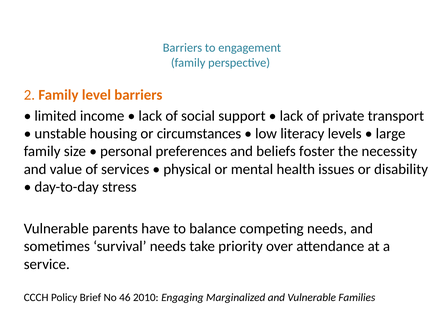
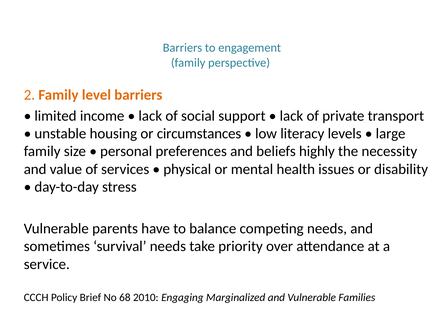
foster: foster -> highly (317, 152)
46: 46 -> 68 (125, 298)
